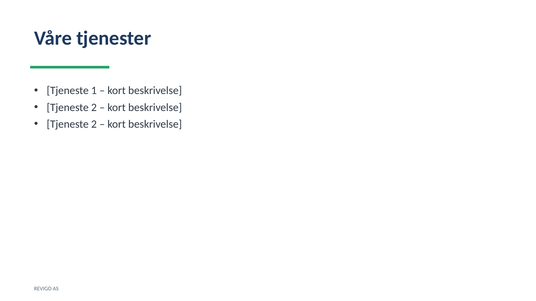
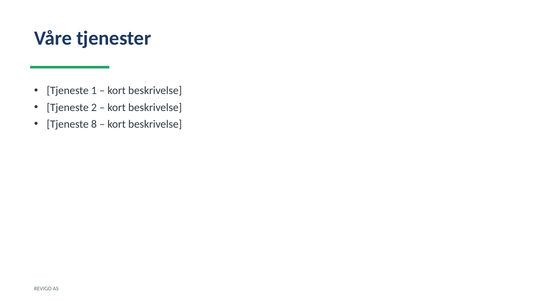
2: 2 -> 8 (94, 124)
